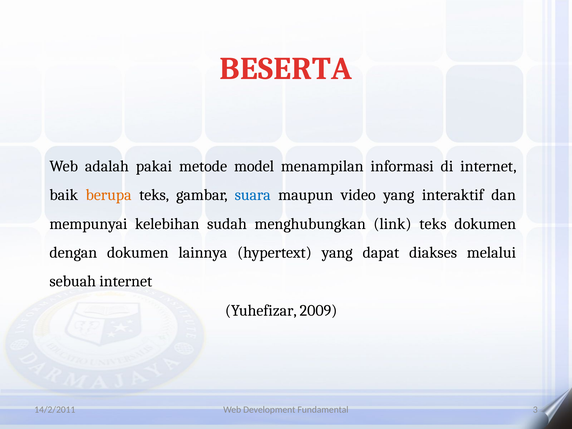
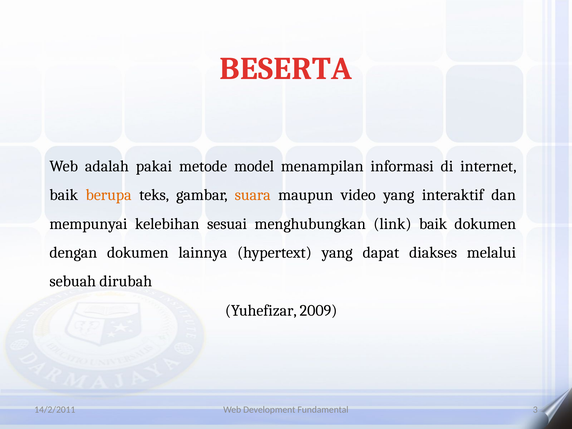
suara colour: blue -> orange (253, 195)
sudah: sudah -> sesuai (227, 224)
link teks: teks -> baik (433, 224)
sebuah internet: internet -> dirubah (126, 281)
